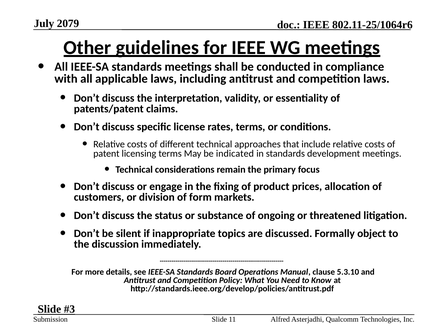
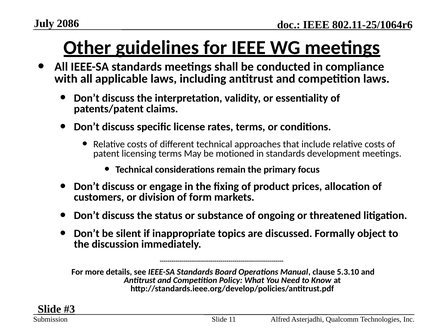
2079: 2079 -> 2086 (68, 24)
indicated: indicated -> motioned (235, 154)
